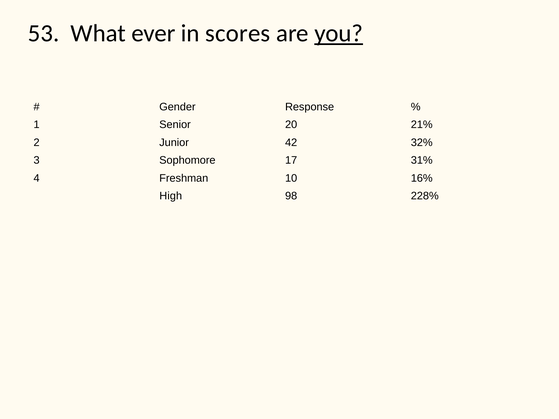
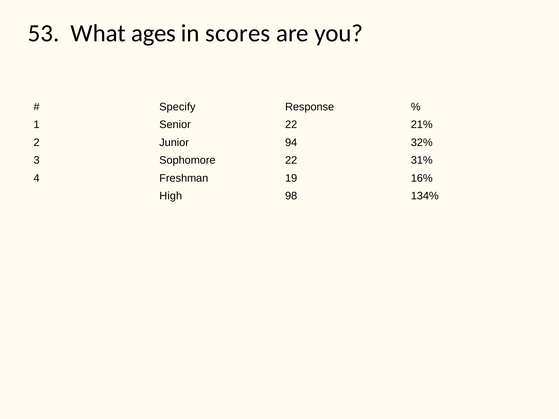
ever: ever -> ages (153, 33)
you underline: present -> none (339, 33)
Gender: Gender -> Specify (177, 107)
Senior 20: 20 -> 22 (291, 125)
42: 42 -> 94 (291, 143)
Sophomore 17: 17 -> 22 (291, 160)
10: 10 -> 19 (291, 178)
228%: 228% -> 134% (425, 196)
